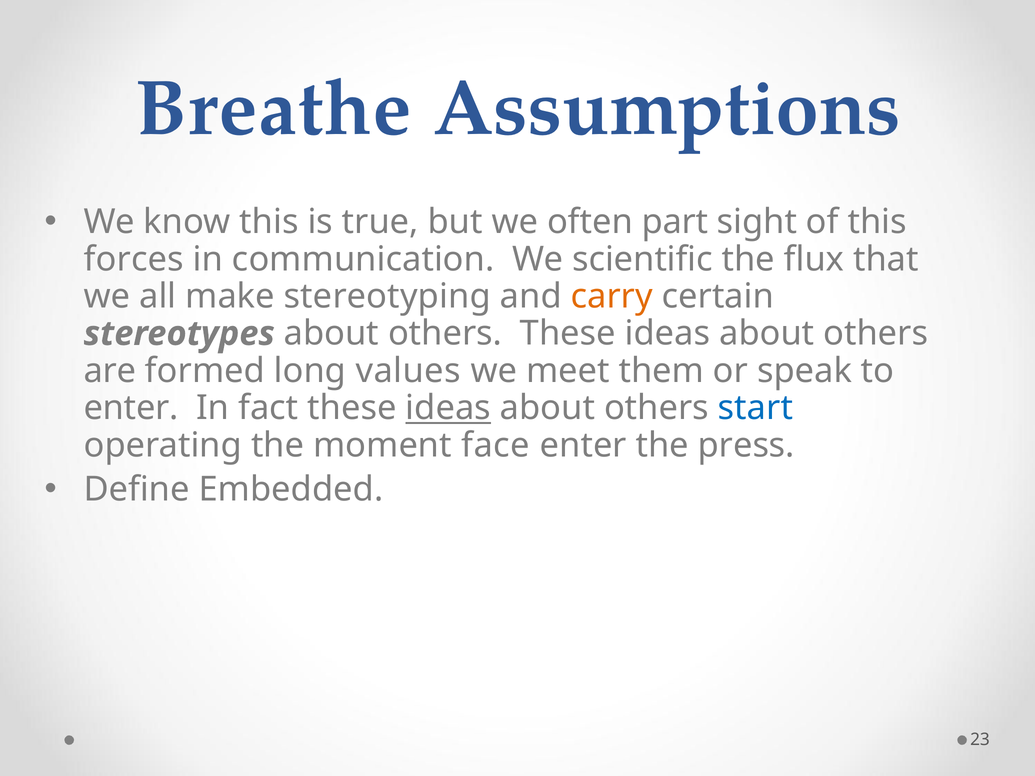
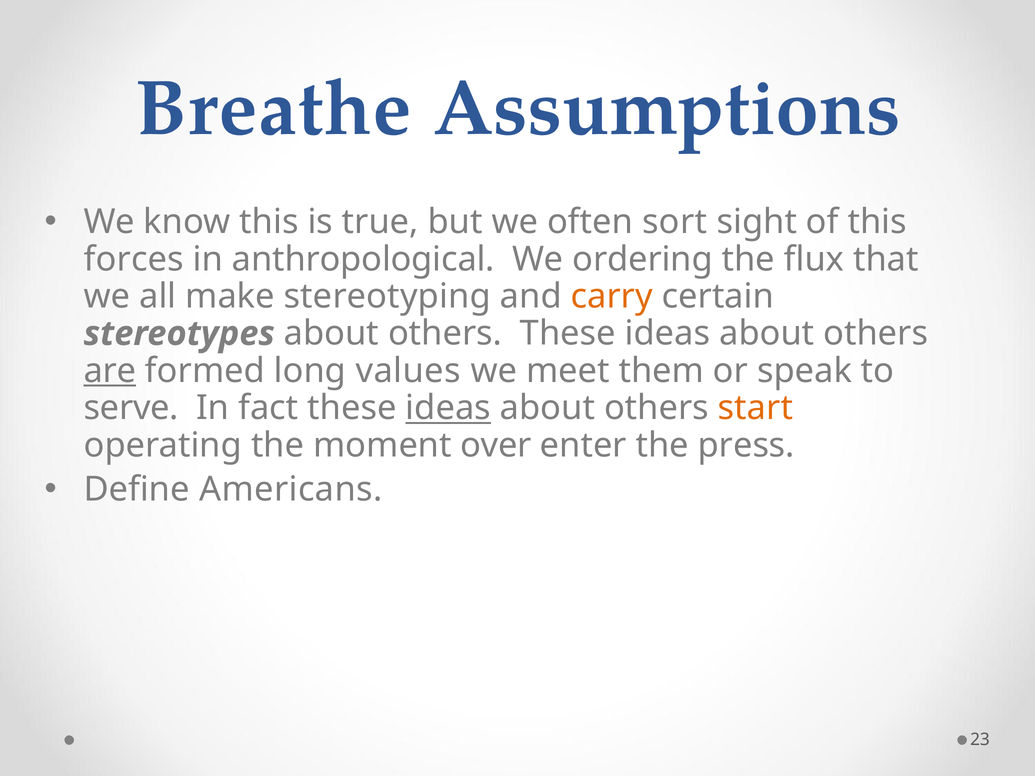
part: part -> sort (675, 222)
communication: communication -> anthropological (363, 259)
scientific: scientific -> ordering (643, 259)
are underline: none -> present (110, 371)
enter: enter -> serve (131, 408)
start colour: blue -> orange (755, 408)
face: face -> over (496, 445)
Embedded: Embedded -> Americans (291, 490)
